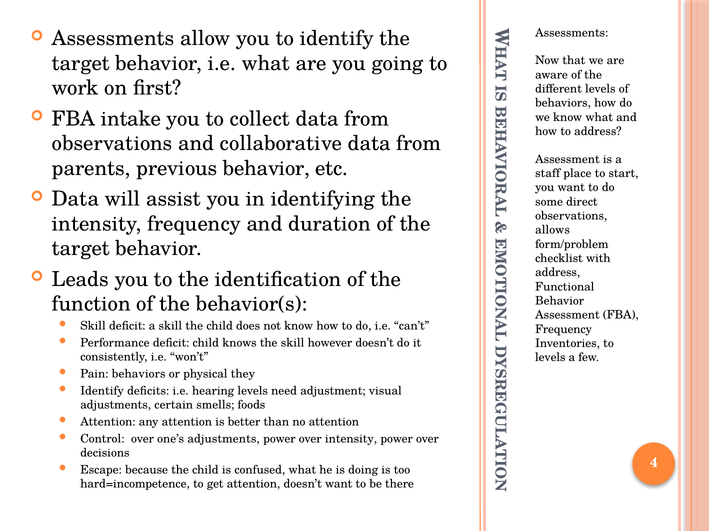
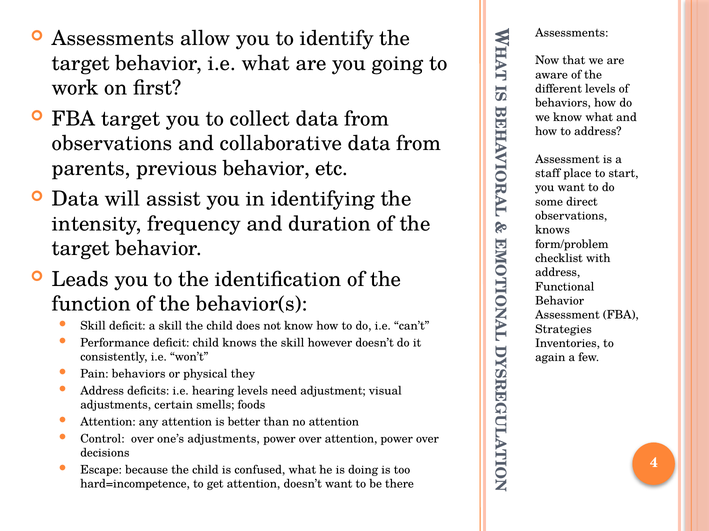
FBA intake: intake -> target (131, 119)
allows: allows -> knows (553, 230)
Frequency: Frequency -> Strategies (563, 330)
levels: levels -> again (550, 358)
Identify: Identify -> Address (102, 391)
over intensity: intensity -> attention (351, 439)
